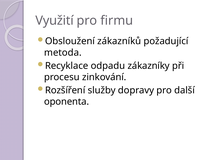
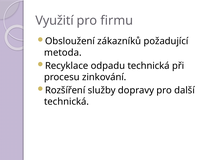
odpadu zákazníky: zákazníky -> technická (149, 66)
oponenta: oponenta -> technická (67, 101)
